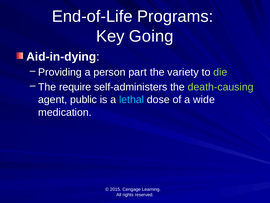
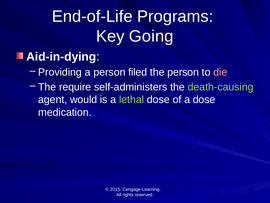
part: part -> filed (138, 72)
the variety: variety -> person (183, 72)
die colour: light green -> pink (220, 72)
public: public -> would (84, 99)
lethal colour: light blue -> light green (132, 99)
a wide: wide -> dose (204, 99)
